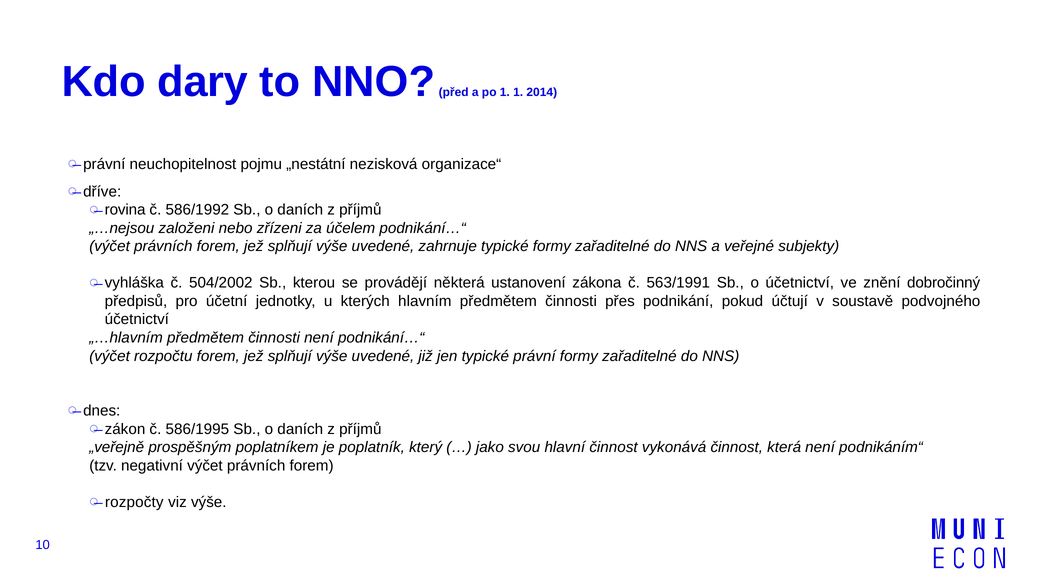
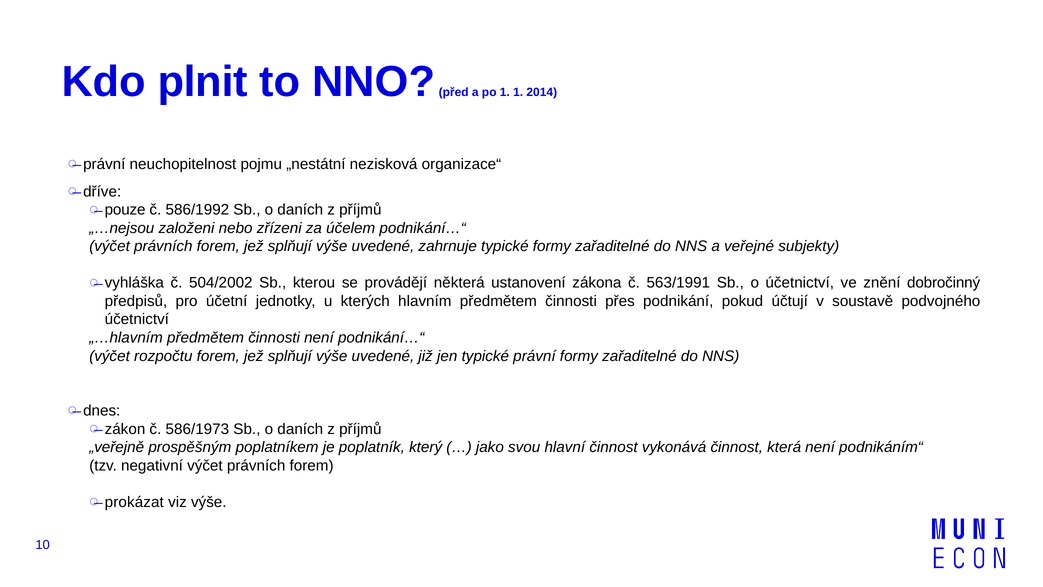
dary: dary -> plnit (203, 82)
rovina: rovina -> pouze (125, 210)
586/1995: 586/1995 -> 586/1973 (197, 429)
rozpočty: rozpočty -> prokázat (134, 502)
